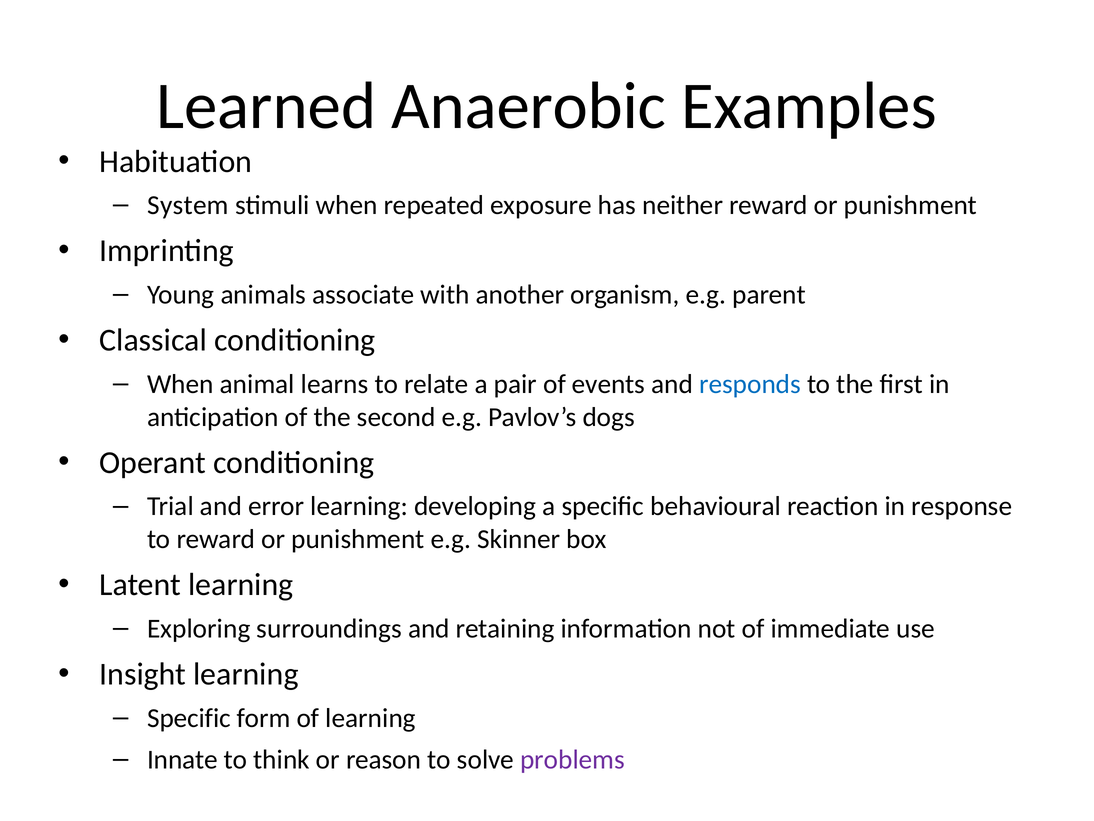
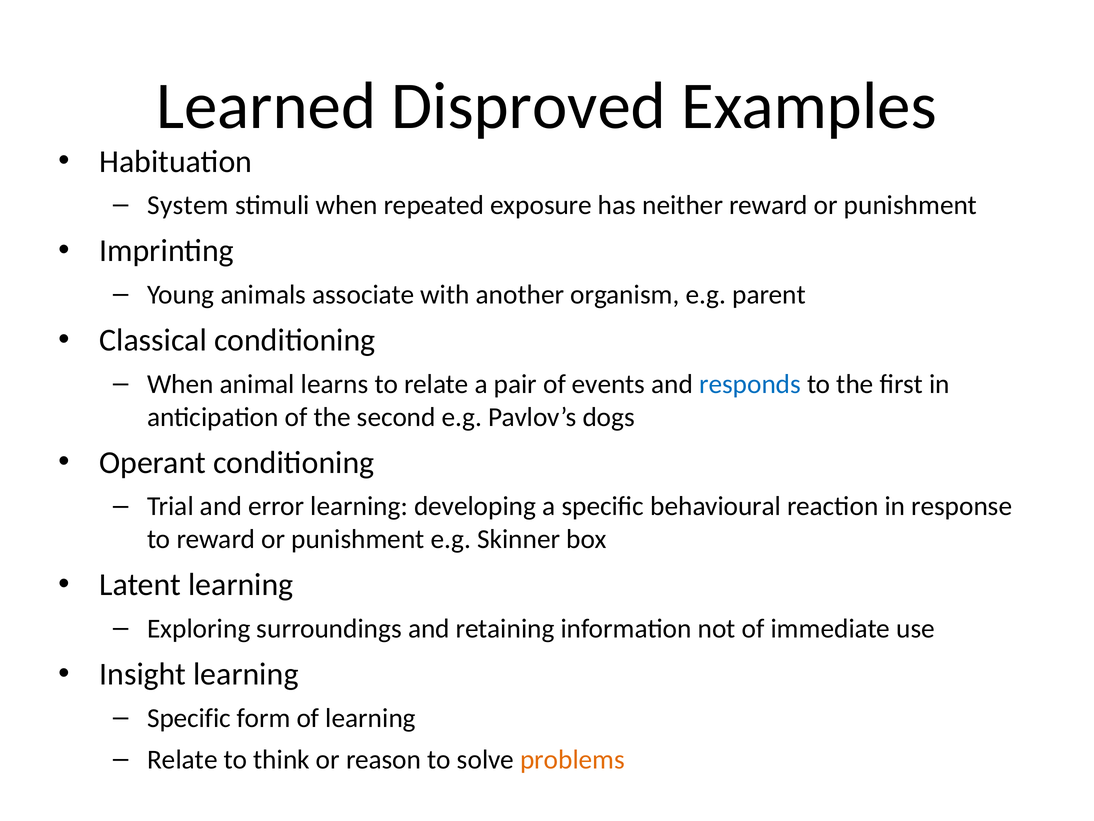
Anaerobic: Anaerobic -> Disproved (529, 106)
Innate: Innate -> Relate (182, 759)
problems colour: purple -> orange (572, 759)
